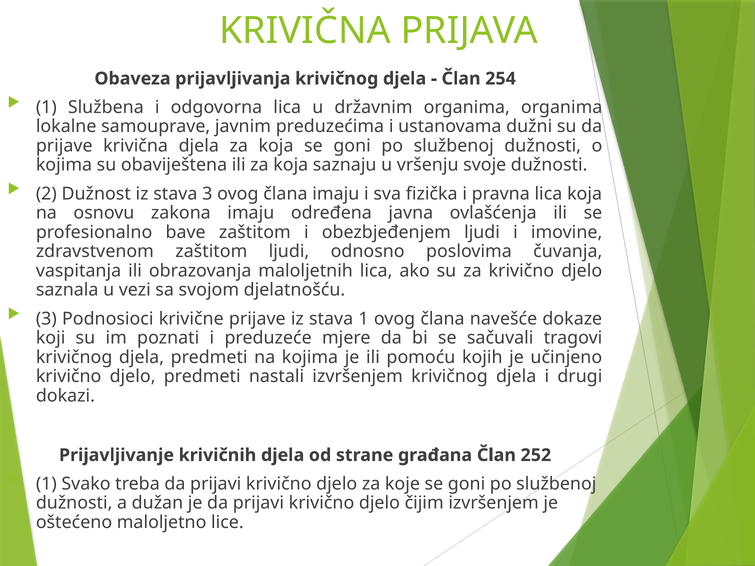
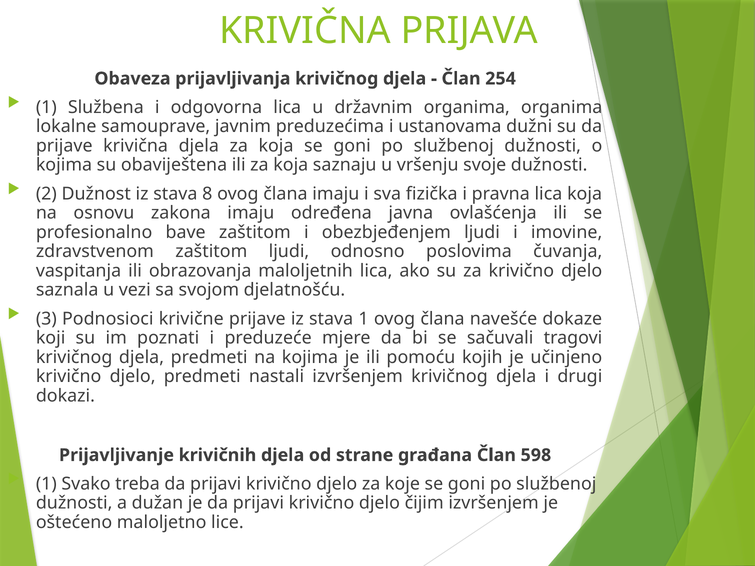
stava 3: 3 -> 8 (207, 194)
252: 252 -> 598 (536, 455)
